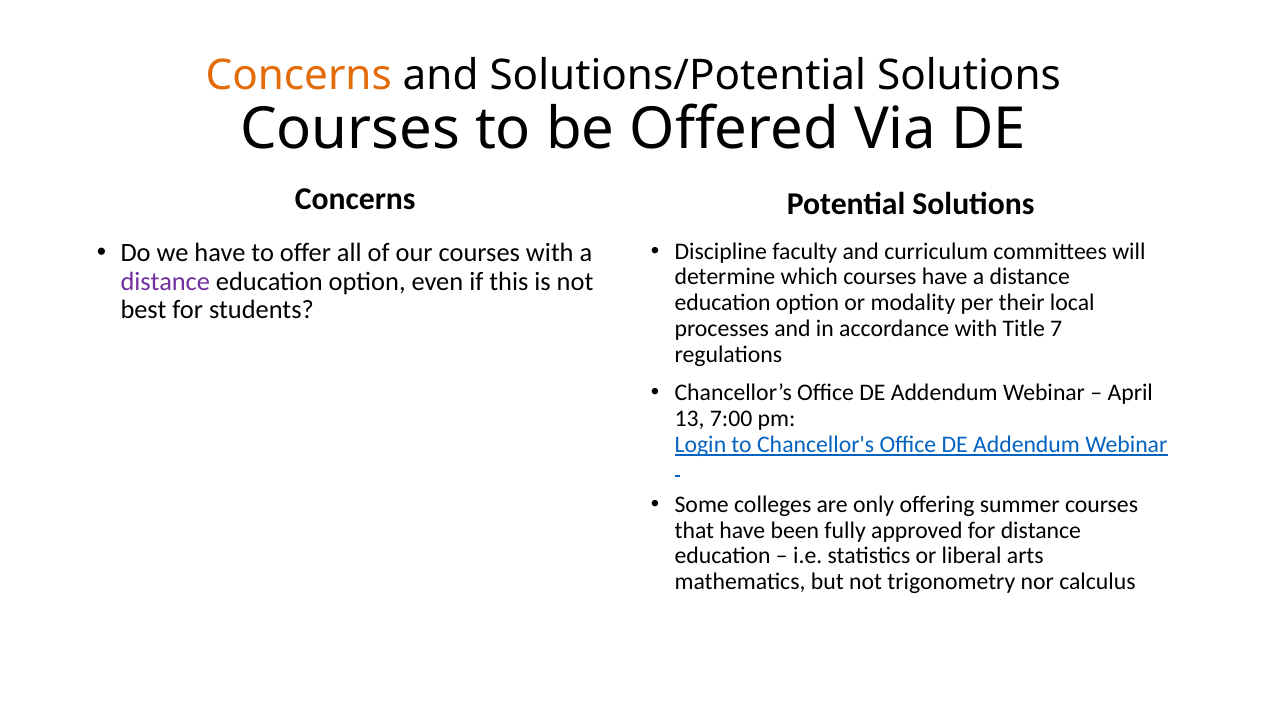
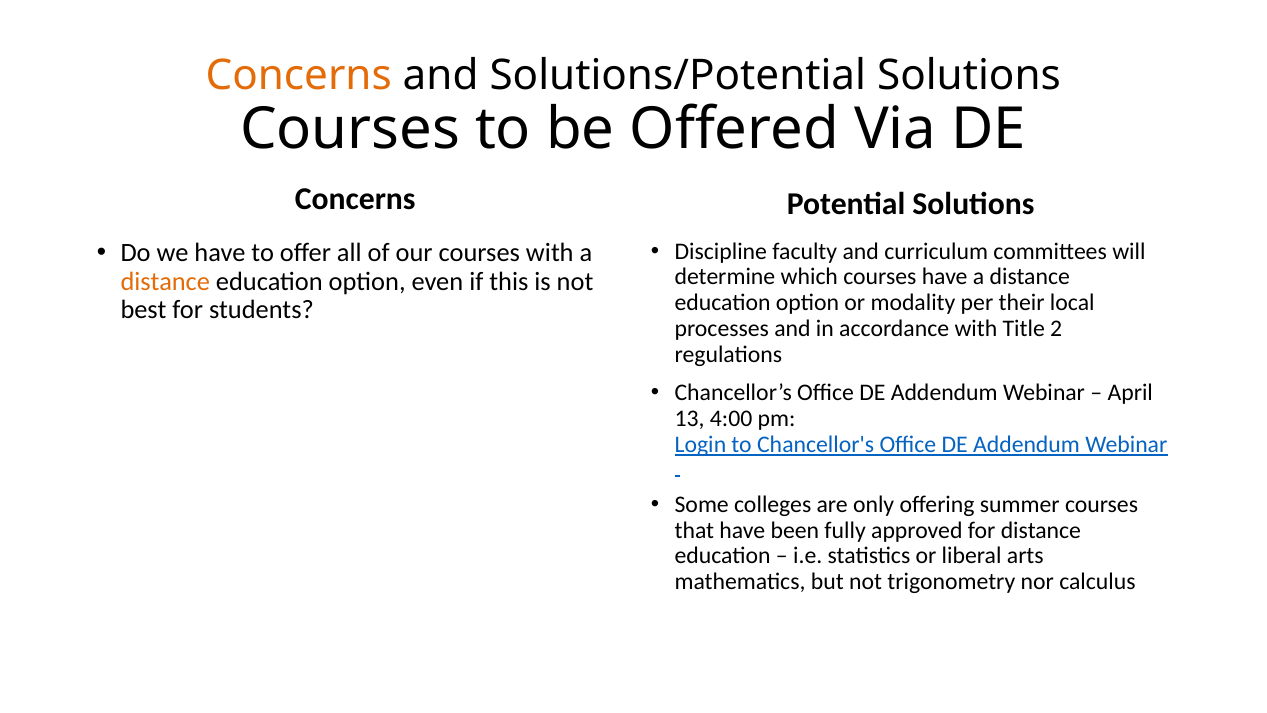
distance colour: purple -> orange (165, 281)
7: 7 -> 2 (1056, 328)
7:00: 7:00 -> 4:00 (731, 419)
